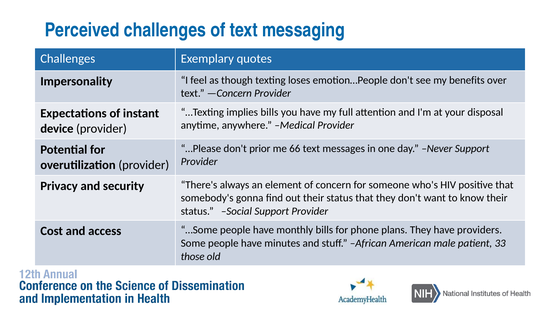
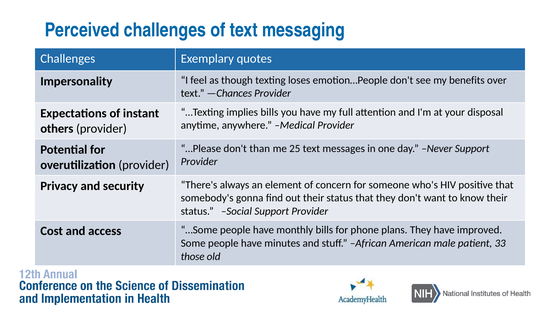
—Concern: —Concern -> —Chances (229, 93)
device: device -> others (57, 129)
prior: prior -> than (260, 148)
66: 66 -> 25 (295, 148)
providers: providers -> improved (480, 230)
